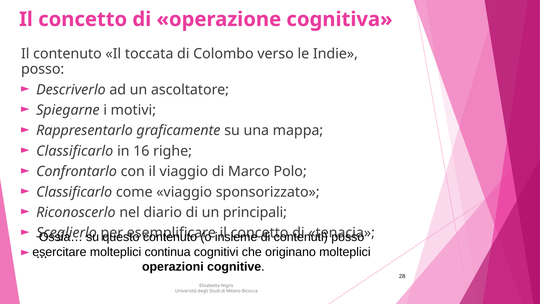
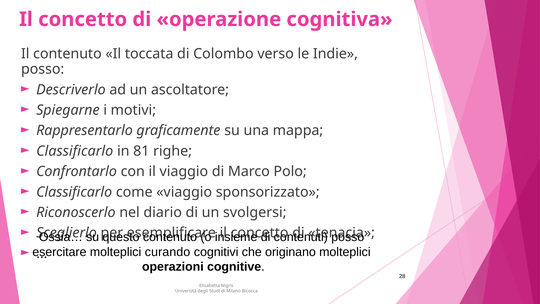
16: 16 -> 81 (141, 151)
principali: principali -> svolgersi (255, 212)
continua: continua -> curando (168, 252)
